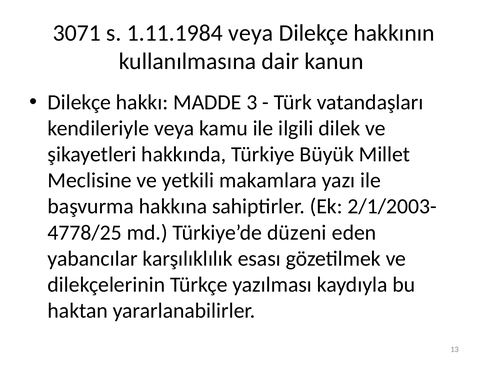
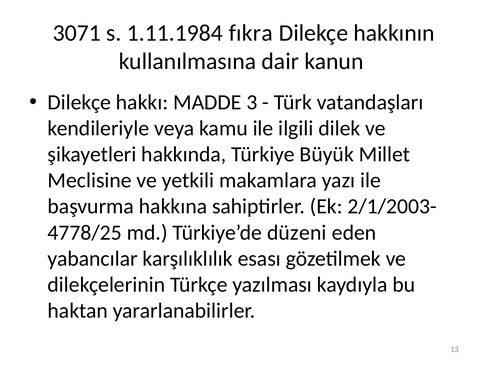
1.11.1984 veya: veya -> fıkra (251, 33)
